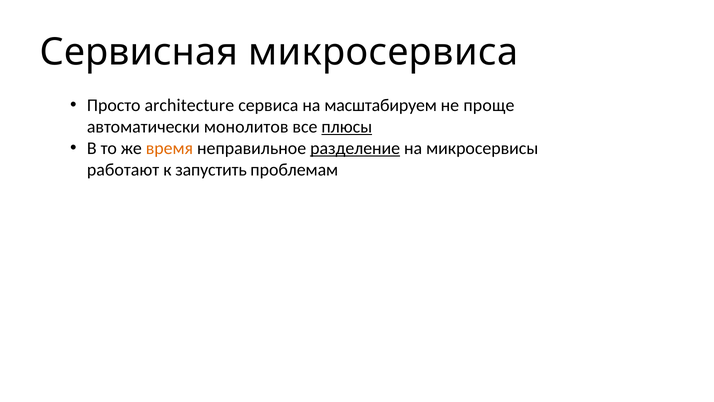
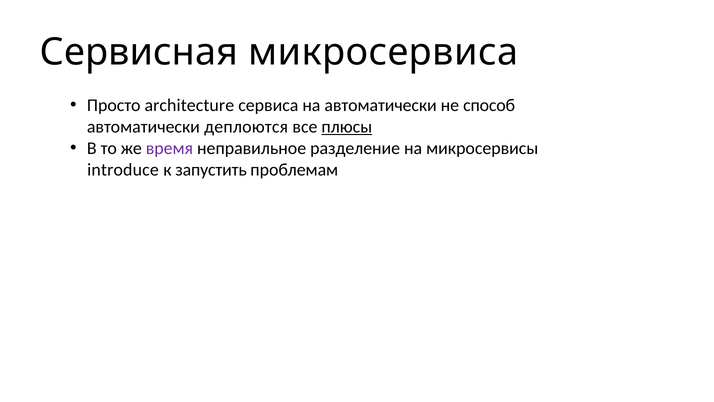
на масштабируем: масштабируем -> автоматически (381, 105)
проще: проще -> способ (489, 105)
монолитов: монолитов -> деплоются (246, 127)
время colour: orange -> purple (169, 148)
разделение underline: present -> none (355, 148)
работают: работают -> introduce (123, 170)
